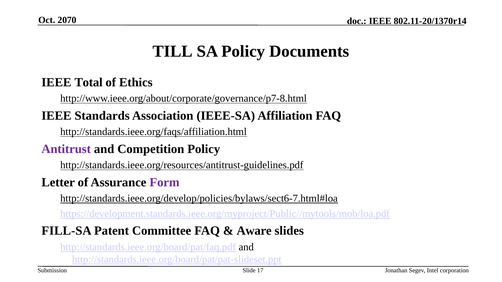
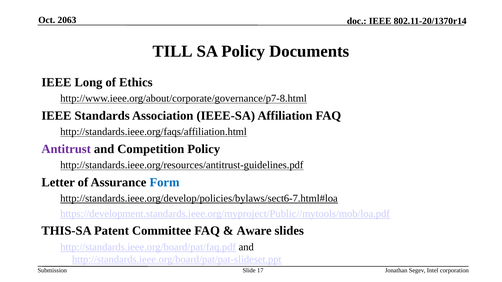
2070: 2070 -> 2063 (67, 20)
Total: Total -> Long (88, 82)
Form colour: purple -> blue (164, 183)
FILL-SA: FILL-SA -> THIS-SA (67, 231)
